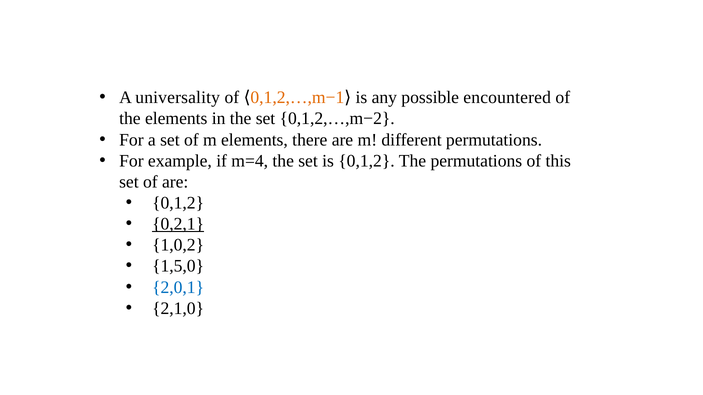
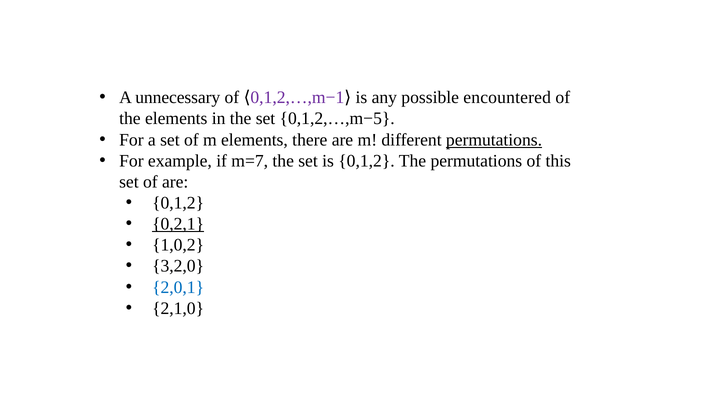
universality: universality -> unnecessary (178, 98)
0,1,2,…,m−1 colour: orange -> purple (297, 98)
0,1,2,…,m−2: 0,1,2,…,m−2 -> 0,1,2,…,m−5 (337, 119)
permutations underline: none -> present (494, 140)
m=4: m=4 -> m=7 (250, 161)
1,5,0: 1,5,0 -> 3,2,0 (178, 266)
